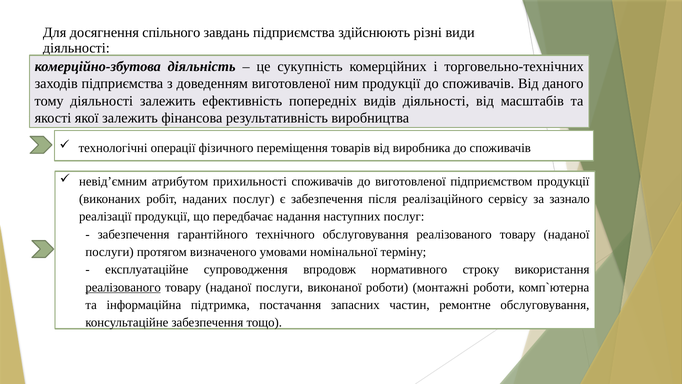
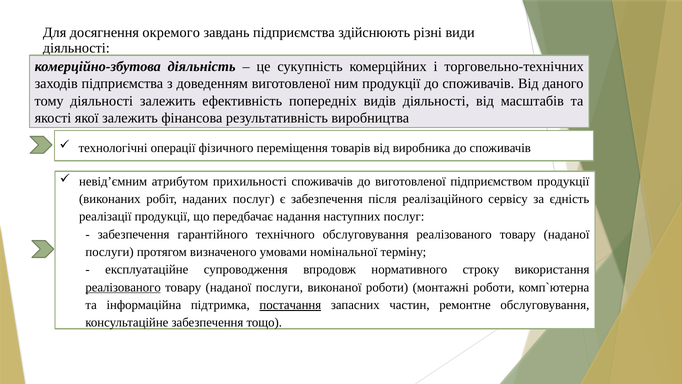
спільного: спільного -> окремого (171, 33)
зазнало: зазнало -> єдність (569, 199)
постачання underline: none -> present (290, 305)
